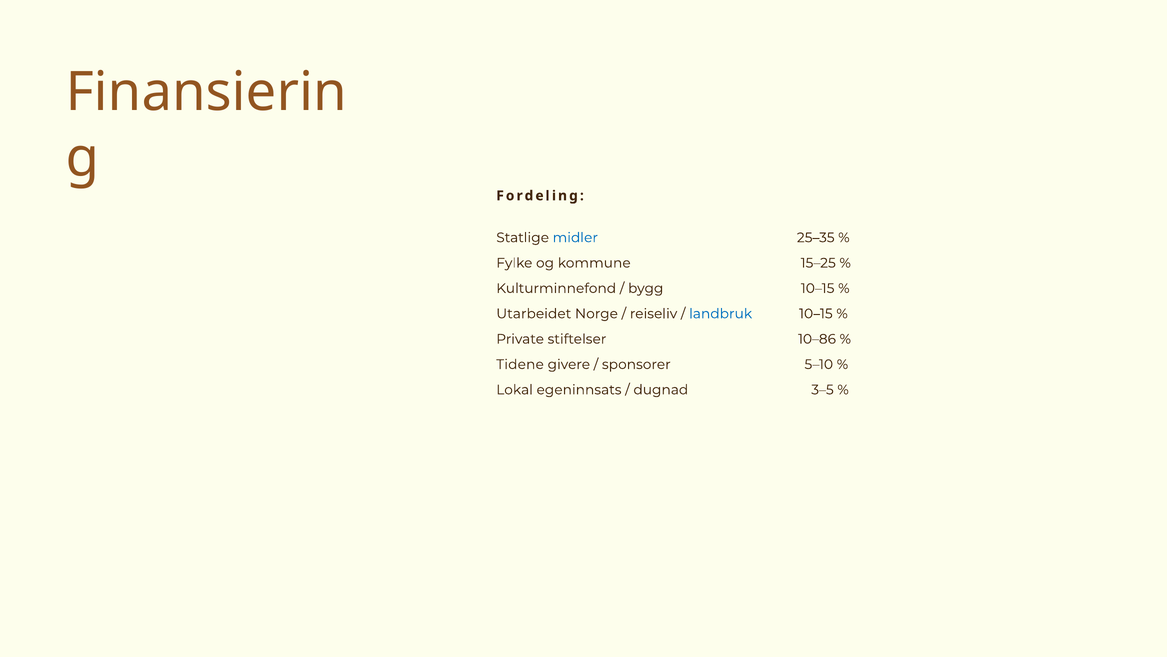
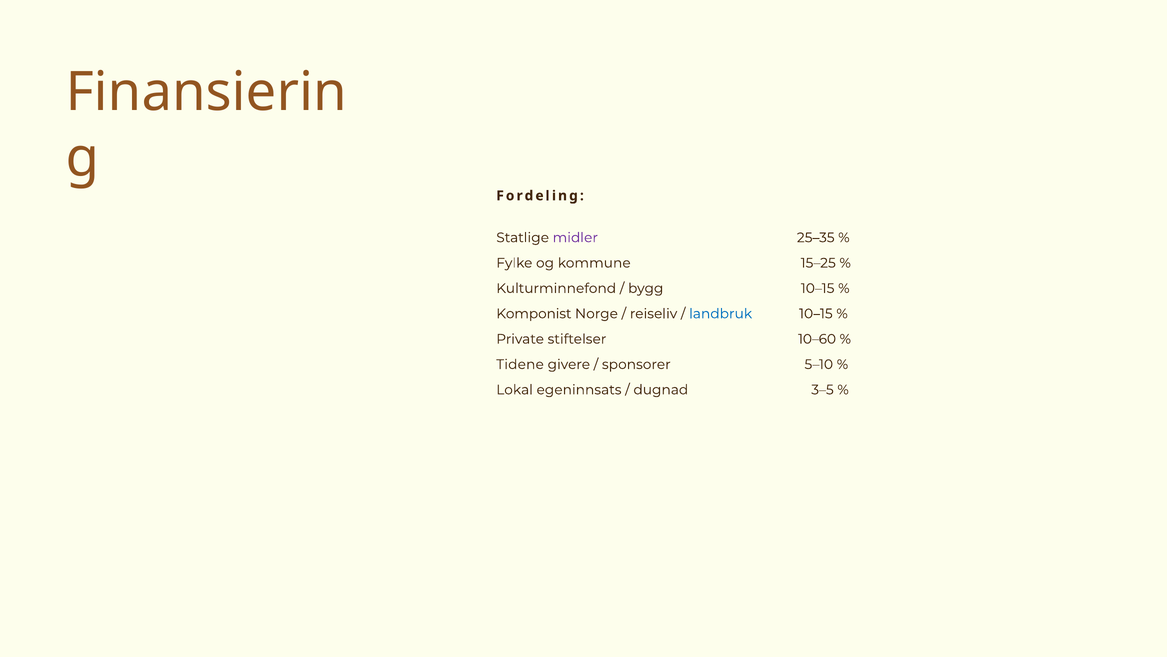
midler colour: blue -> purple (575, 237)
Utarbeidet: Utarbeidet -> Komponist (534, 313)
10–86: 10–86 -> 10–60 (817, 339)
